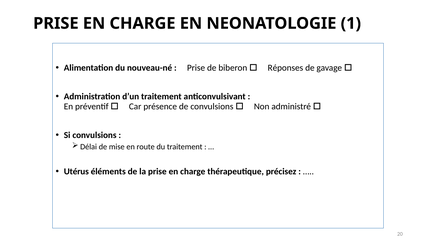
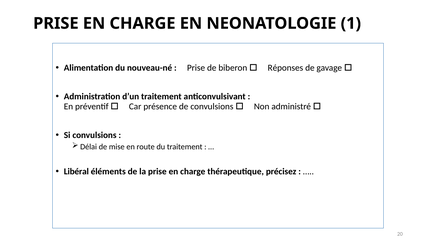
Utérus: Utérus -> Libéral (76, 172)
